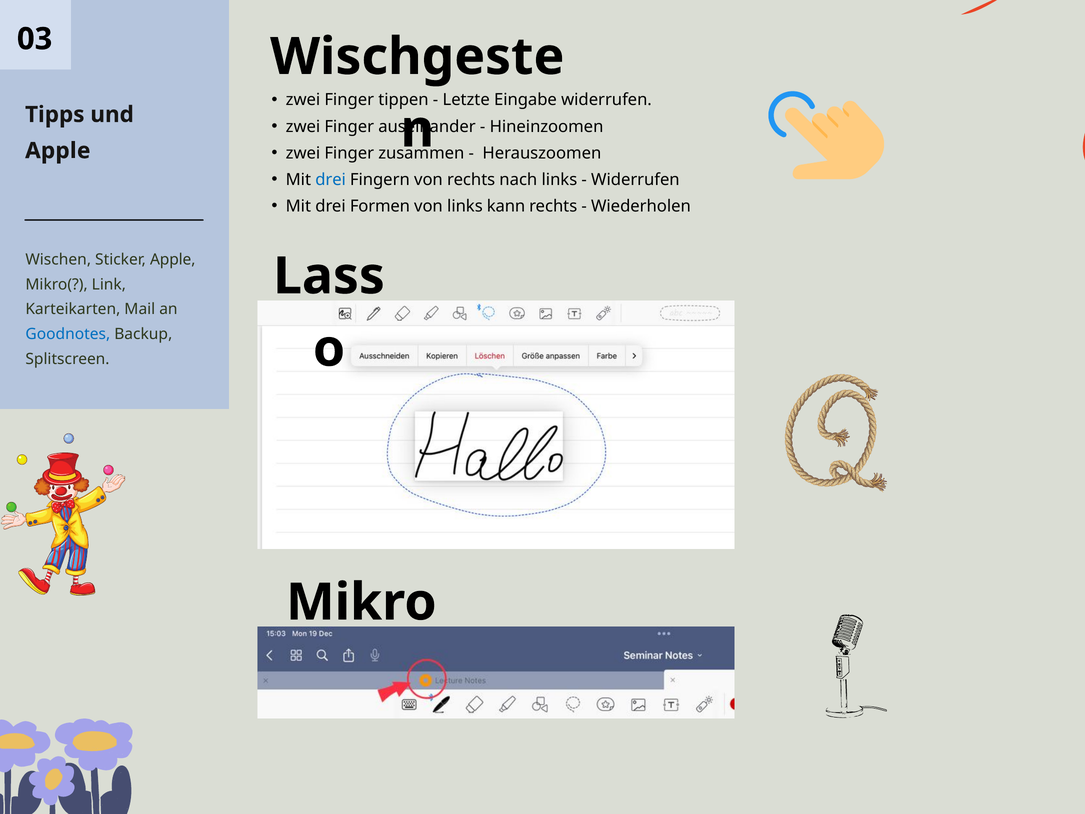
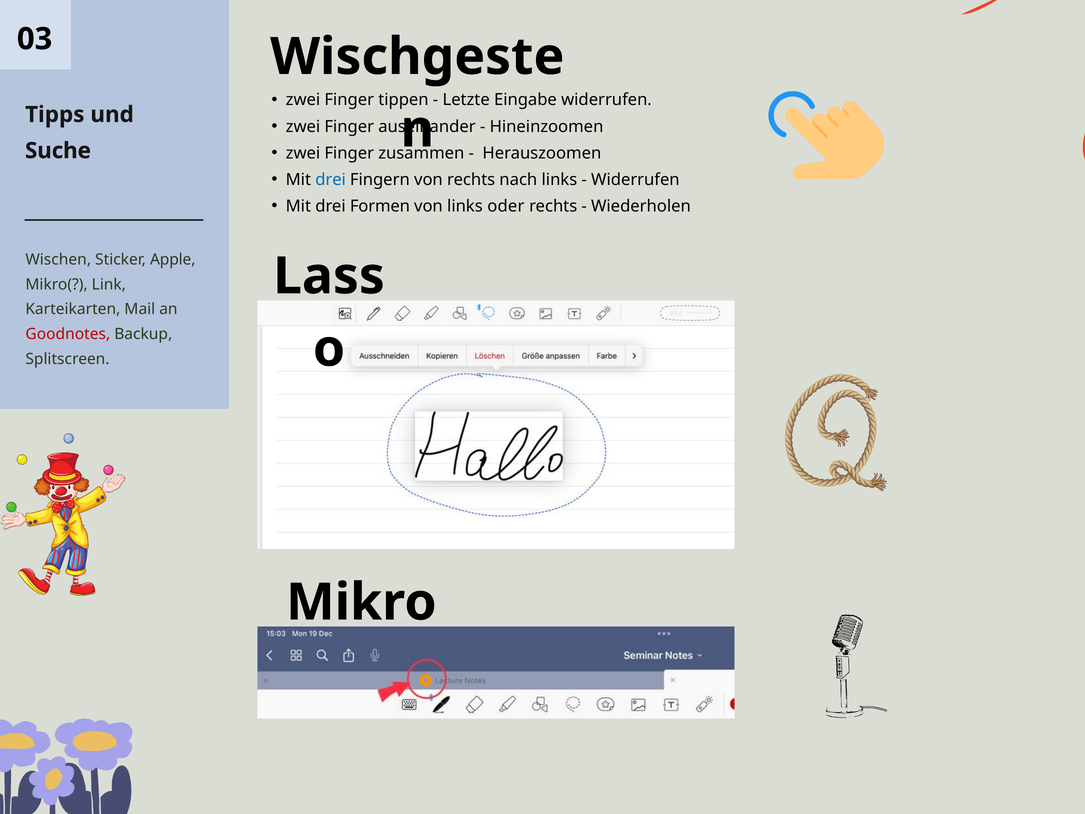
Apple: Apple -> Suche (58, 151)
kann: kann -> oder (506, 206)
Goodnotes colour: blue -> red (68, 334)
